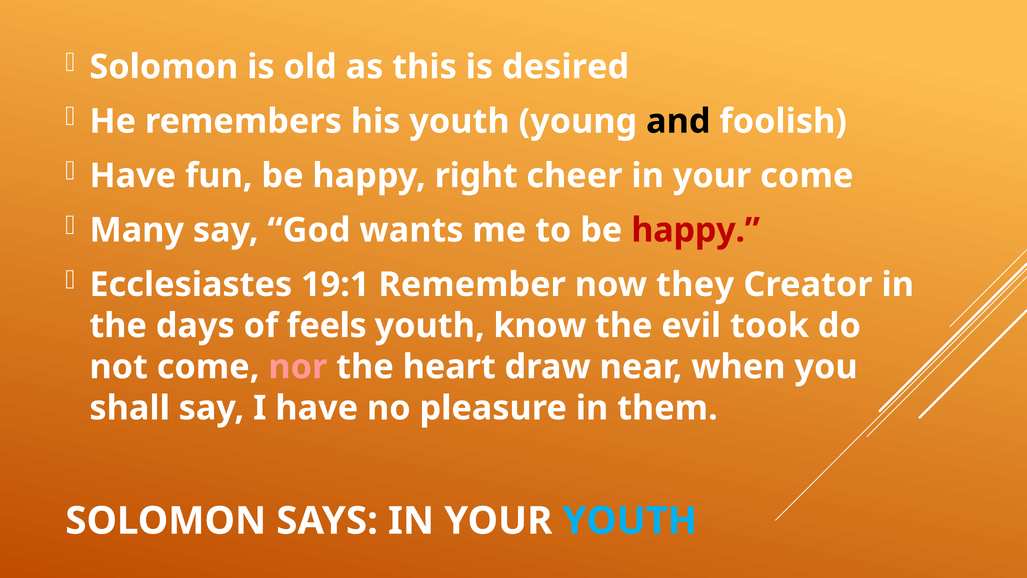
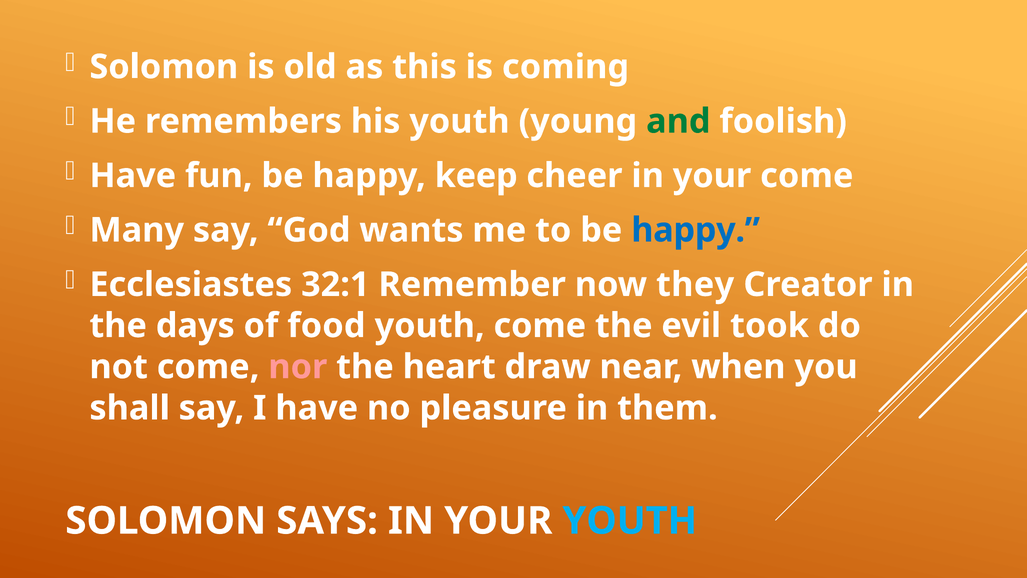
desired: desired -> coming (566, 67)
and colour: black -> green (678, 121)
right: right -> keep (476, 176)
happy colour: red -> blue (696, 230)
19:1: 19:1 -> 32:1 (335, 284)
feels: feels -> food (326, 326)
youth know: know -> come (540, 326)
